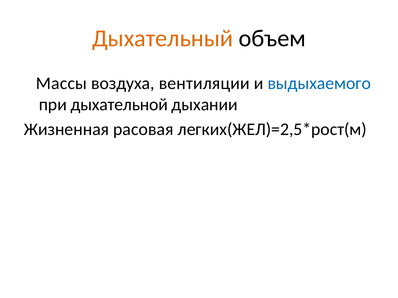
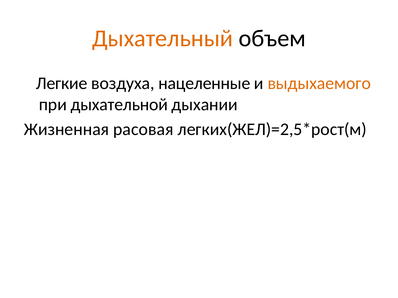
Массы: Массы -> Легкие (62, 83)
вентиляции: вентиляции -> нацеленные (204, 83)
выдыхаемого colour: blue -> orange (319, 83)
